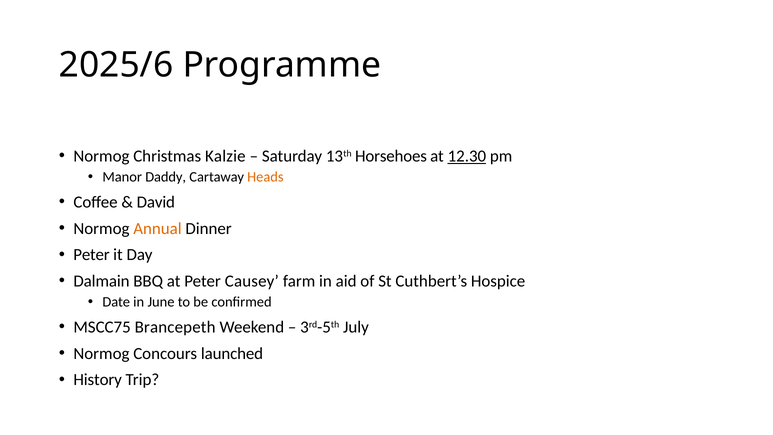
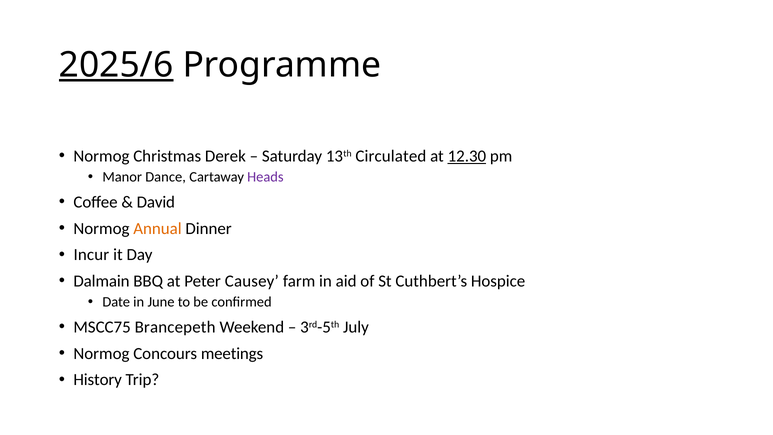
2025/6 underline: none -> present (116, 65)
Kalzie: Kalzie -> Derek (225, 156)
Horsehoes: Horsehoes -> Circulated (391, 156)
Daddy: Daddy -> Dance (166, 177)
Heads colour: orange -> purple (265, 177)
Peter: Peter -> Incur (91, 255)
launched: launched -> meetings (232, 353)
